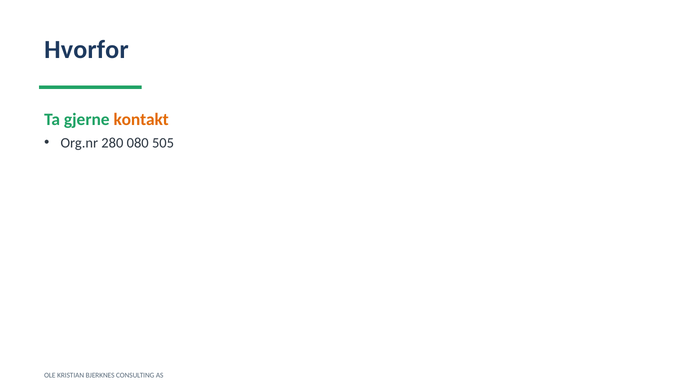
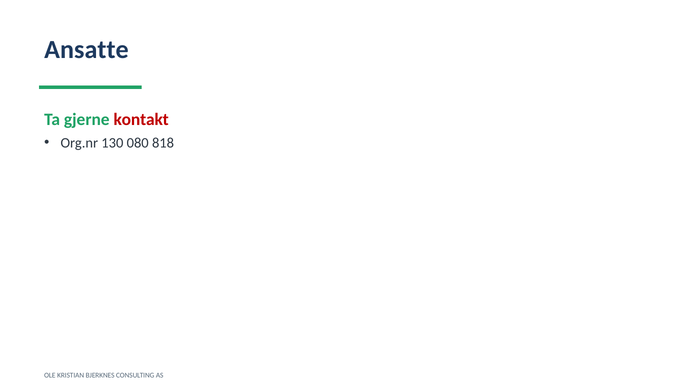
Hvorfor: Hvorfor -> Ansatte (86, 50)
kontakt colour: orange -> red (141, 120)
280: 280 -> 130 (112, 143)
505: 505 -> 818 (163, 143)
